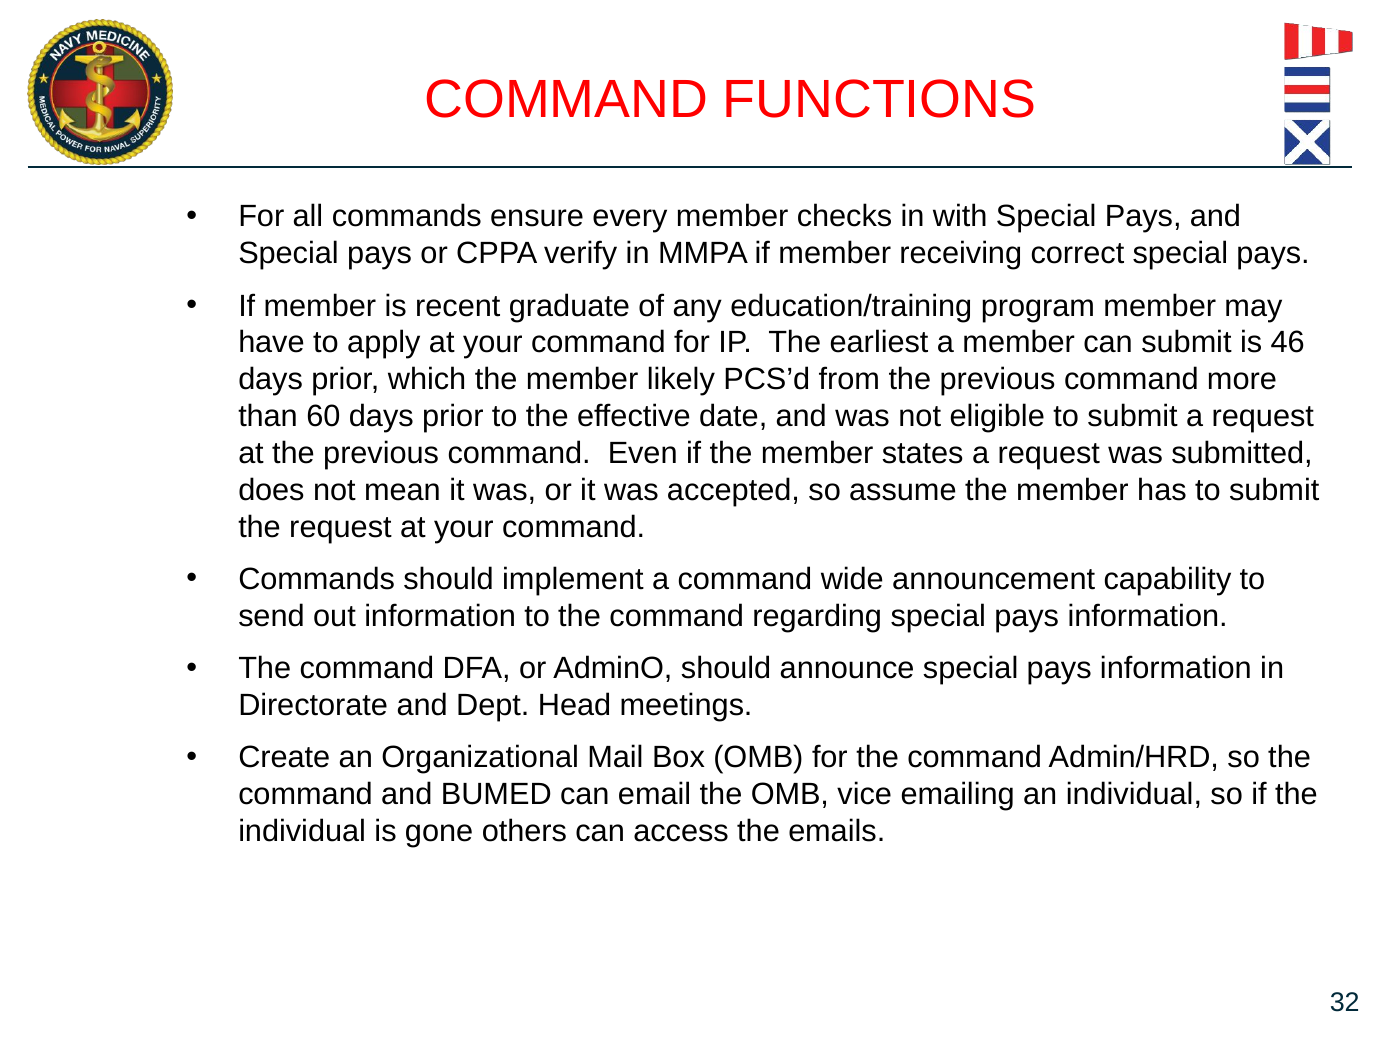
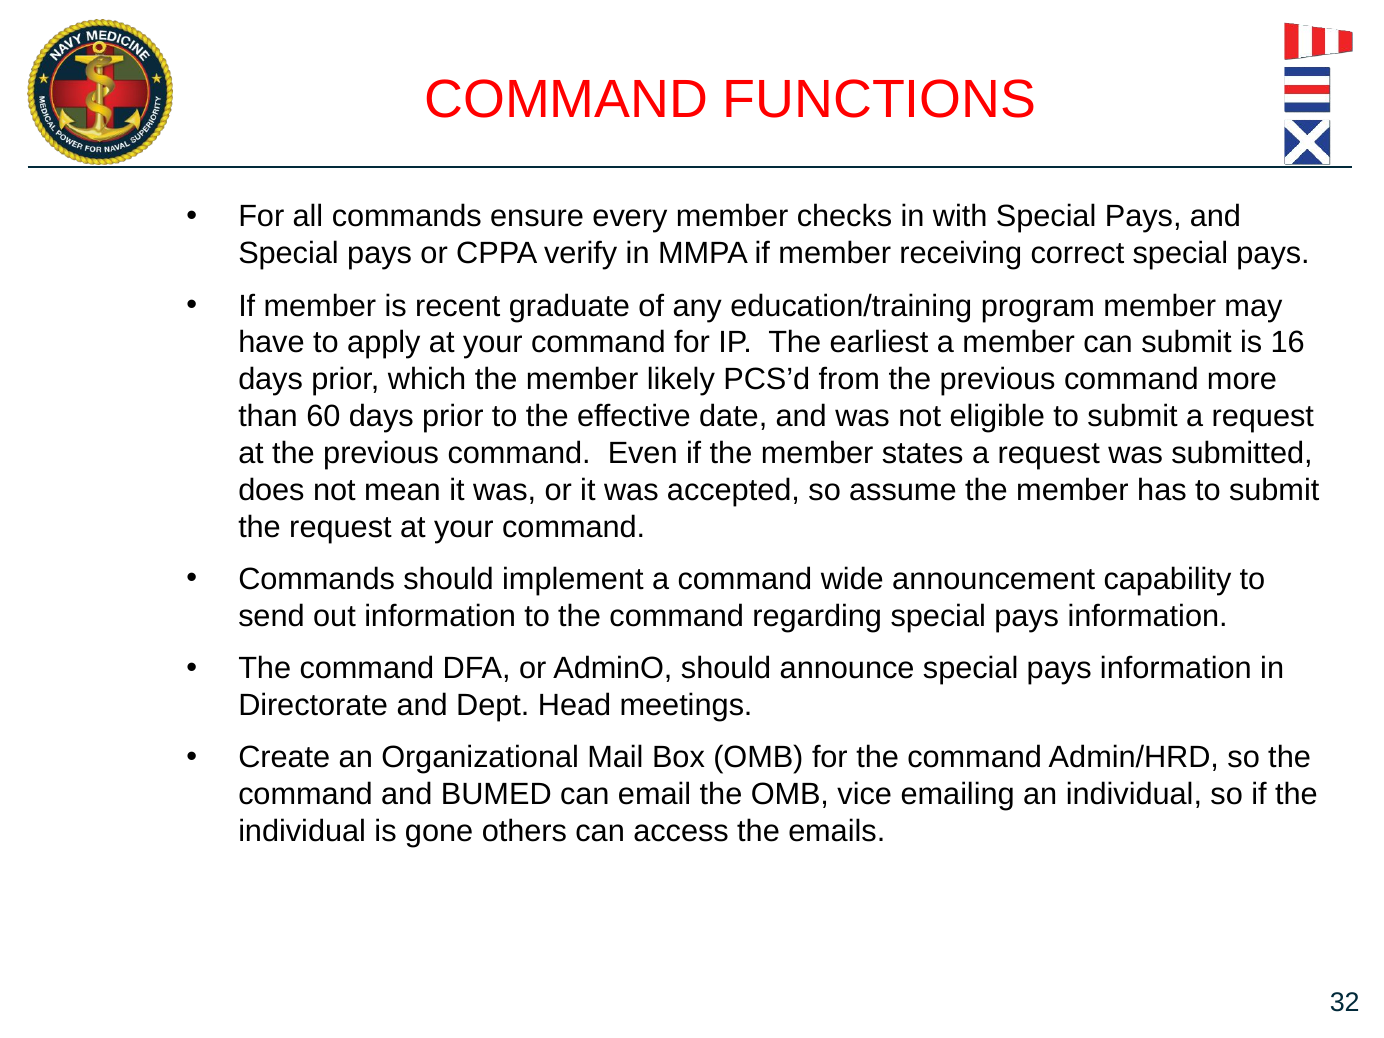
46: 46 -> 16 (1288, 343)
